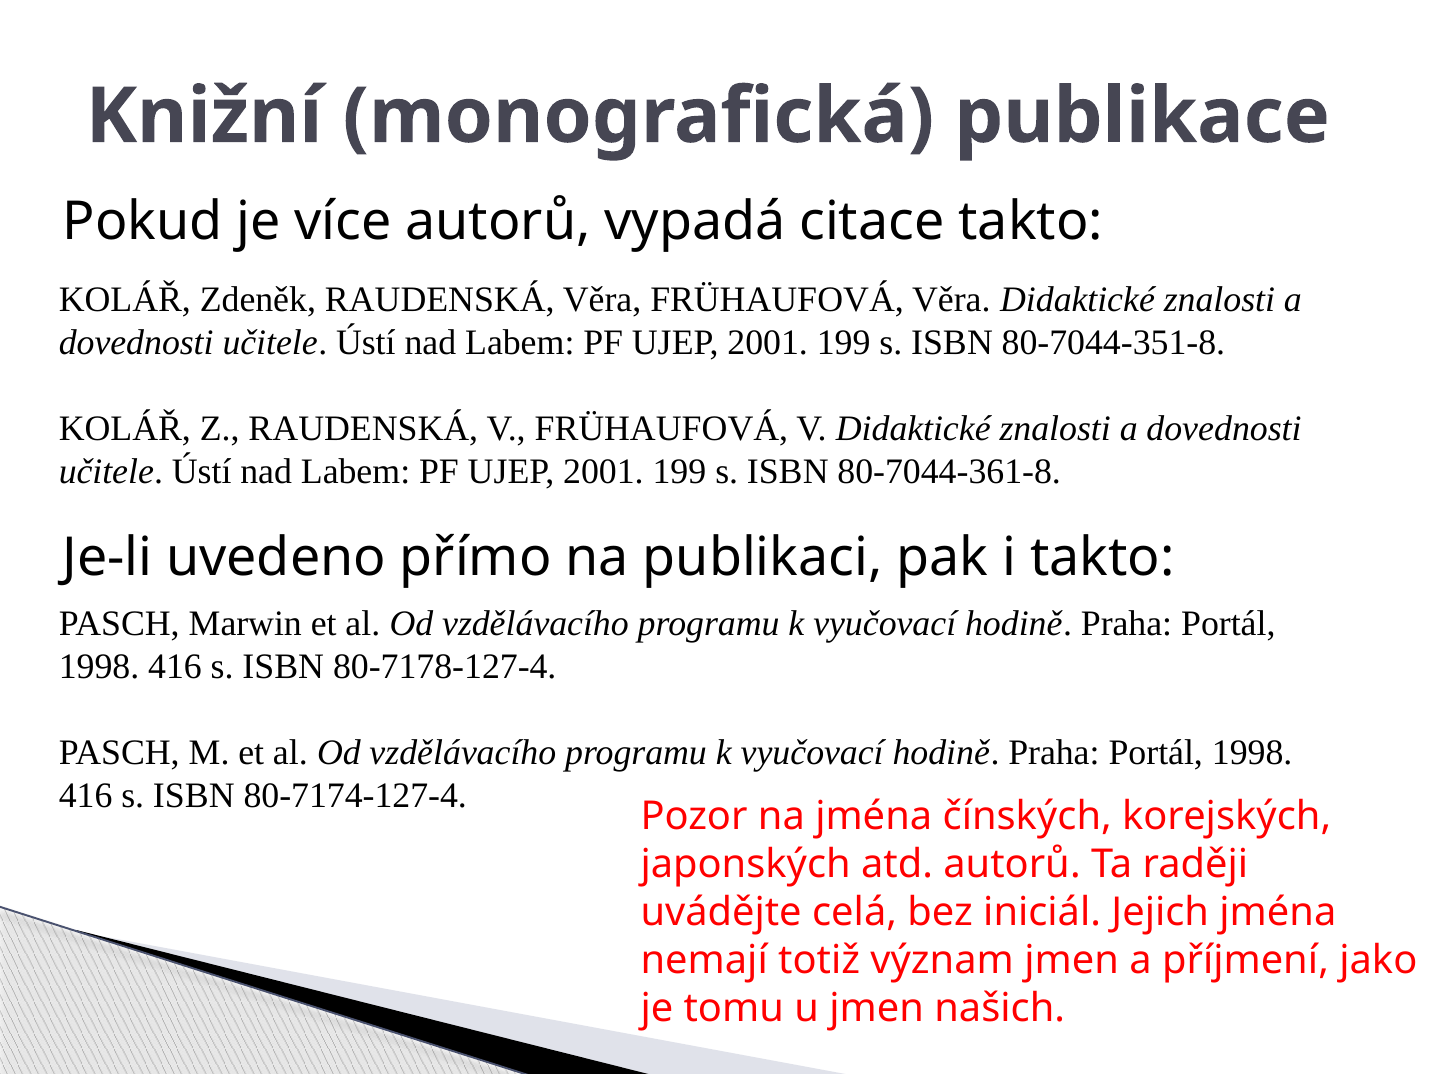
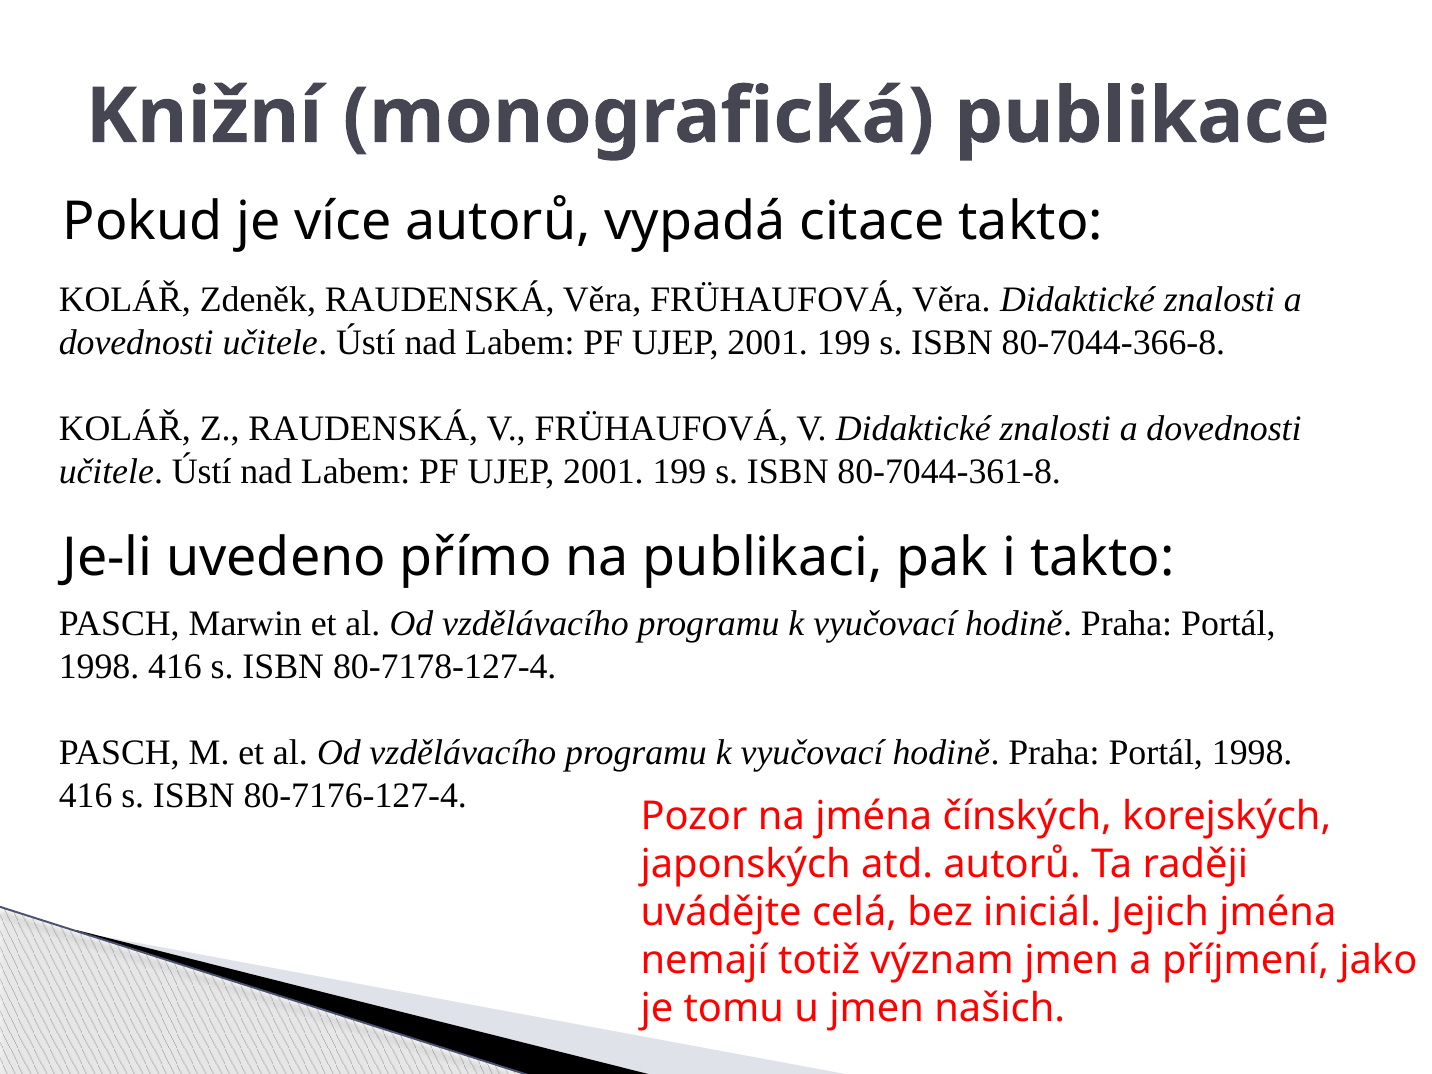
80-7044-351-8: 80-7044-351-8 -> 80-7044-366-8 (1113, 342)
80-7174-127-4: 80-7174-127-4 -> 80-7176-127-4 (355, 796)
